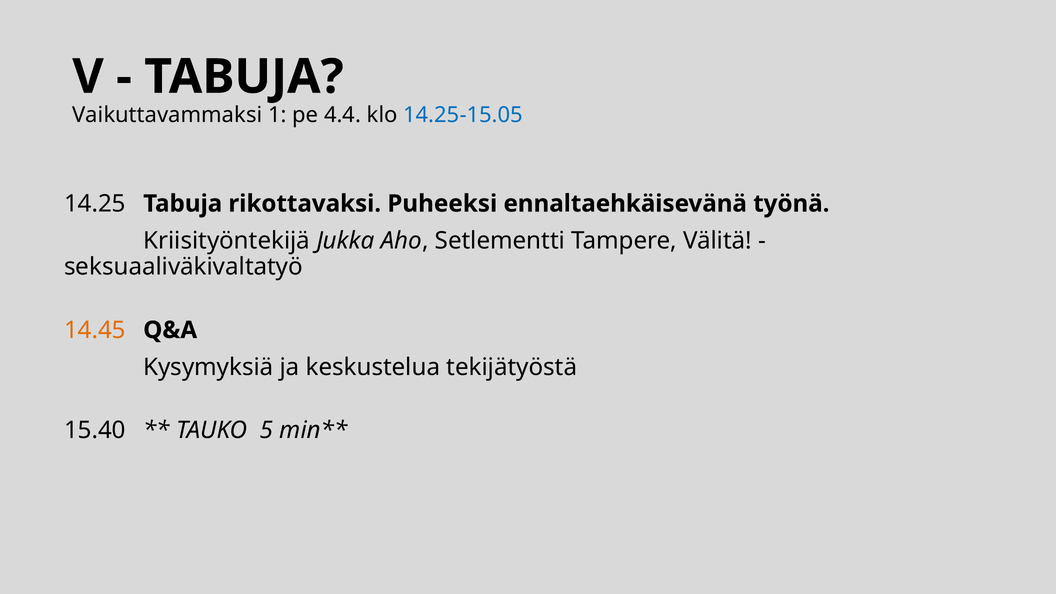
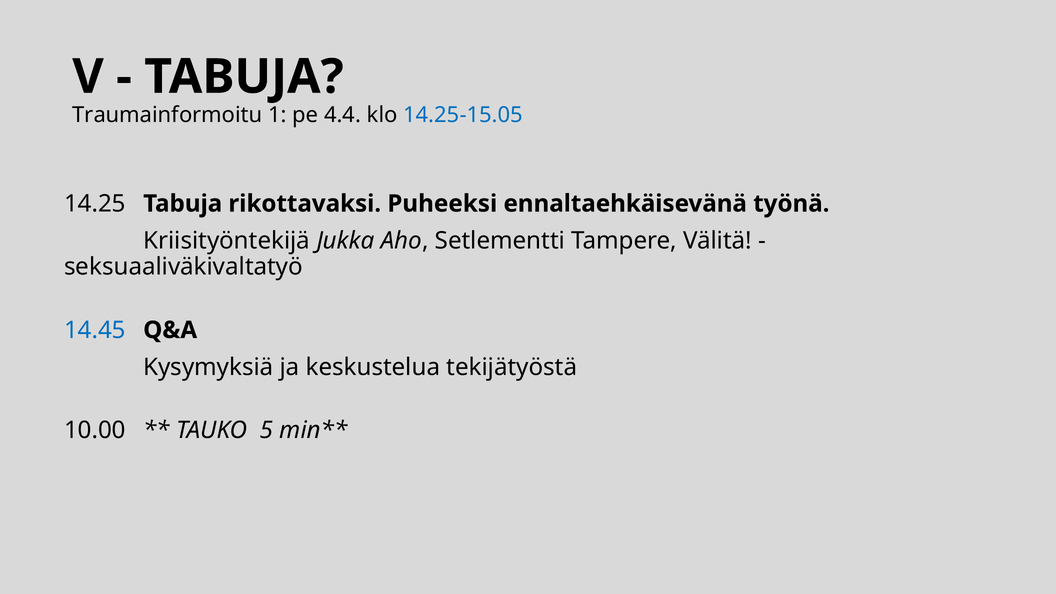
Vaikuttavammaksi: Vaikuttavammaksi -> Traumainformoitu (167, 115)
14.45 colour: orange -> blue (95, 330)
15.40: 15.40 -> 10.00 (95, 430)
